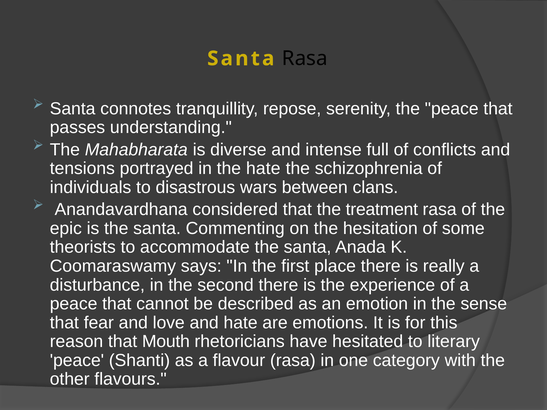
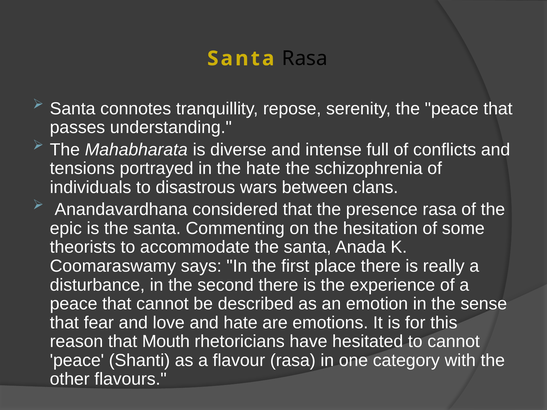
treatment: treatment -> presence (382, 210)
to literary: literary -> cannot (454, 342)
